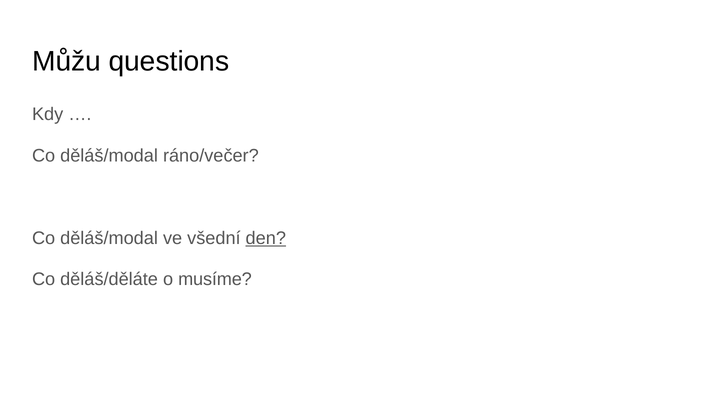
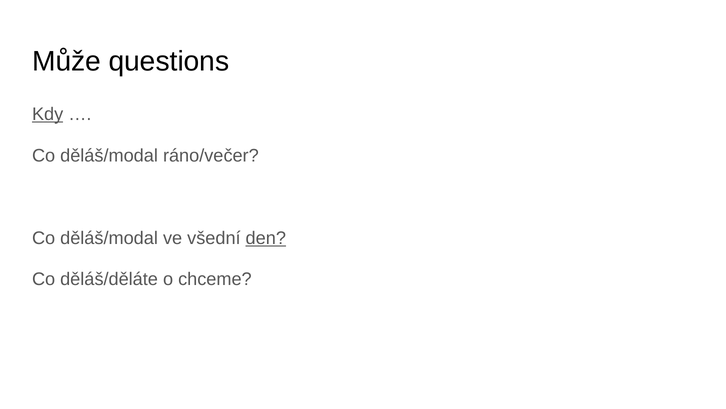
Můžu: Můžu -> Může (66, 62)
Kdy underline: none -> present (48, 114)
musíme: musíme -> chceme (215, 279)
